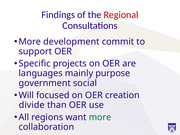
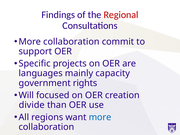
development: development -> collaboration (71, 42)
purpose: purpose -> capacity (113, 73)
social: social -> rights (85, 83)
more colour: green -> blue (100, 117)
